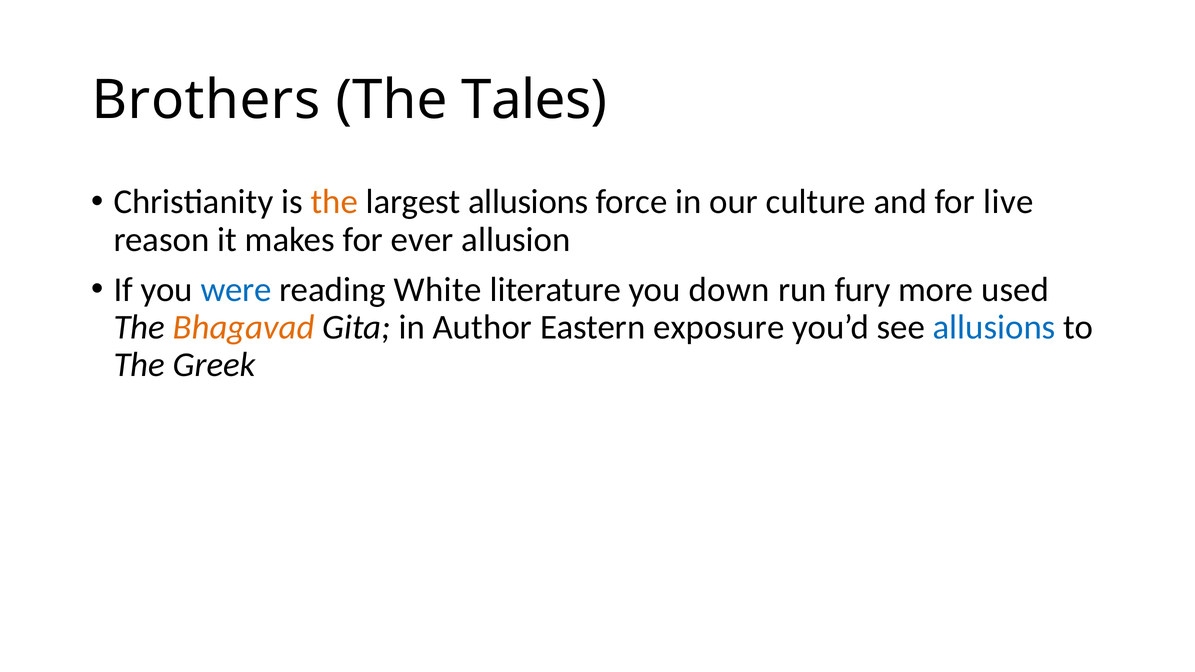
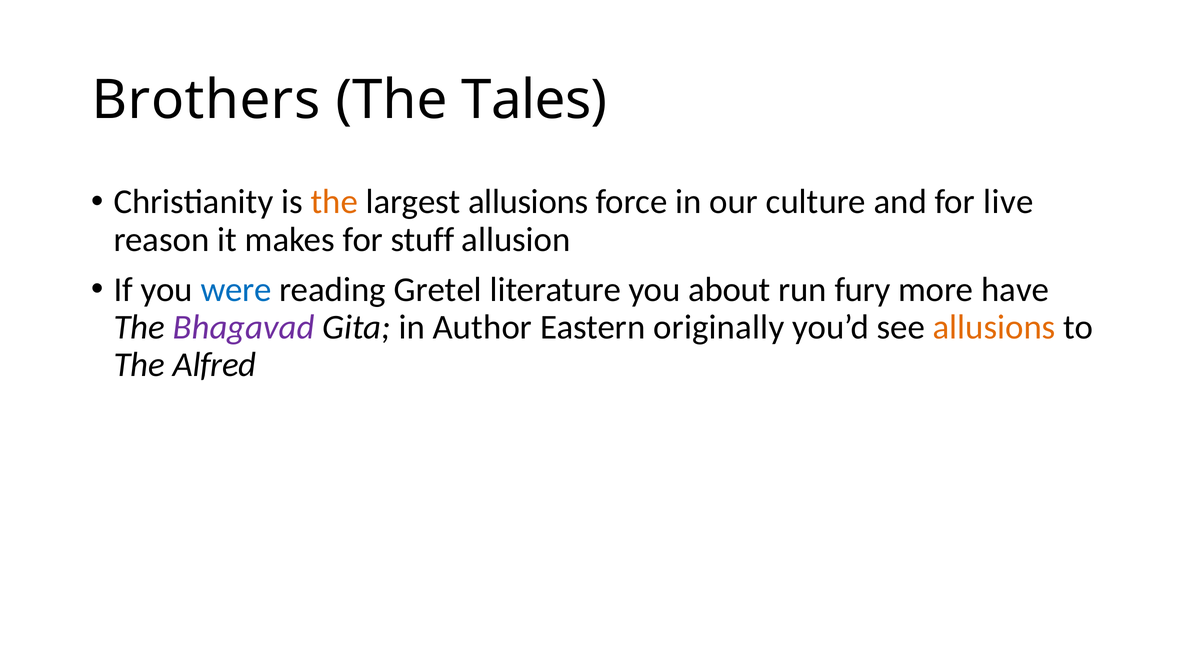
ever: ever -> stuff (422, 240)
White: White -> Gretel (438, 290)
down: down -> about (730, 290)
used: used -> have (1015, 290)
Bhagavad colour: orange -> purple (244, 327)
exposure: exposure -> originally (719, 327)
allusions colour: blue -> orange (994, 327)
Greek: Greek -> Alfred (214, 365)
